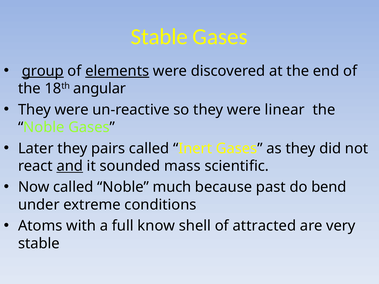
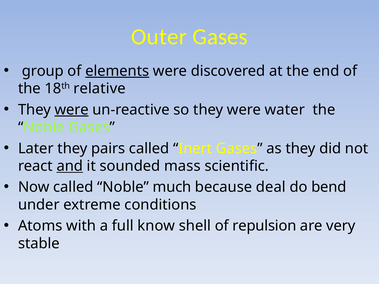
Stable: Stable -> Outer (159, 37)
group underline: present -> none (43, 71)
angular: angular -> relative (100, 89)
were underline: none -> present (72, 110)
linear: linear -> water (285, 110)
past: past -> deal (271, 187)
attracted: attracted -> repulsion (264, 226)
